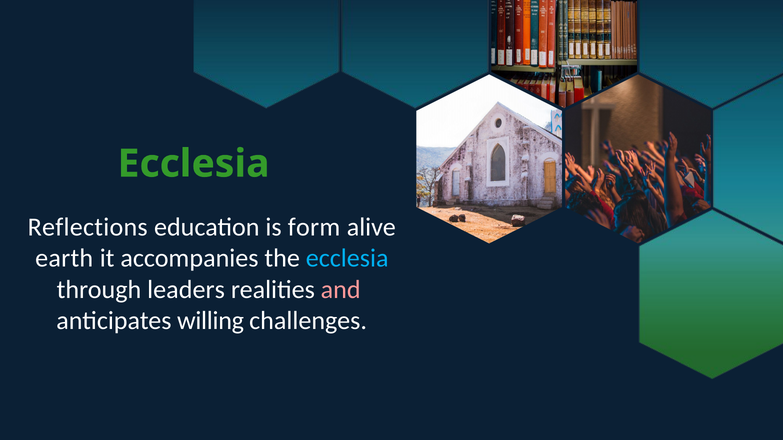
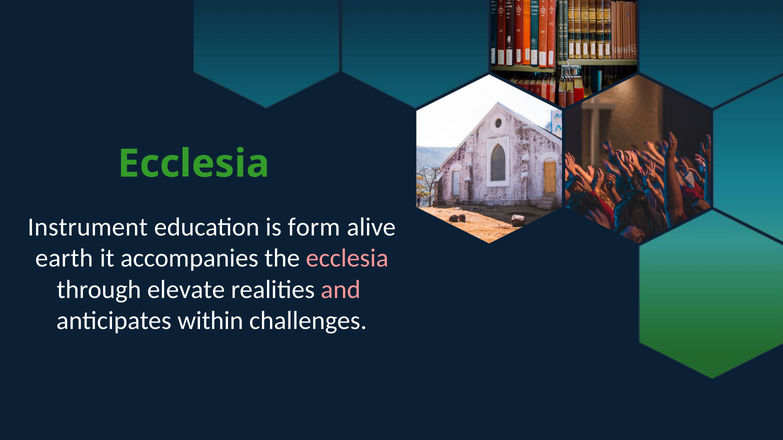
Reflections: Reflections -> Instrument (88, 227)
ecclesia colour: light blue -> pink (347, 258)
leaders: leaders -> elevate (186, 290)
willing: willing -> within (210, 321)
